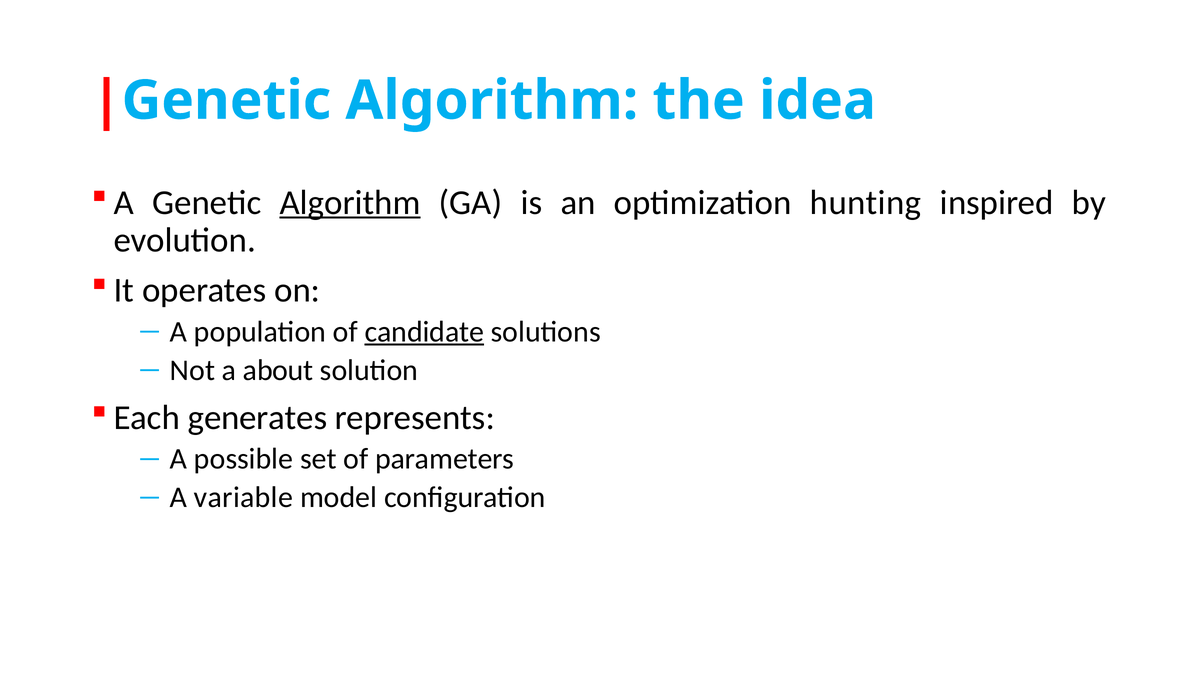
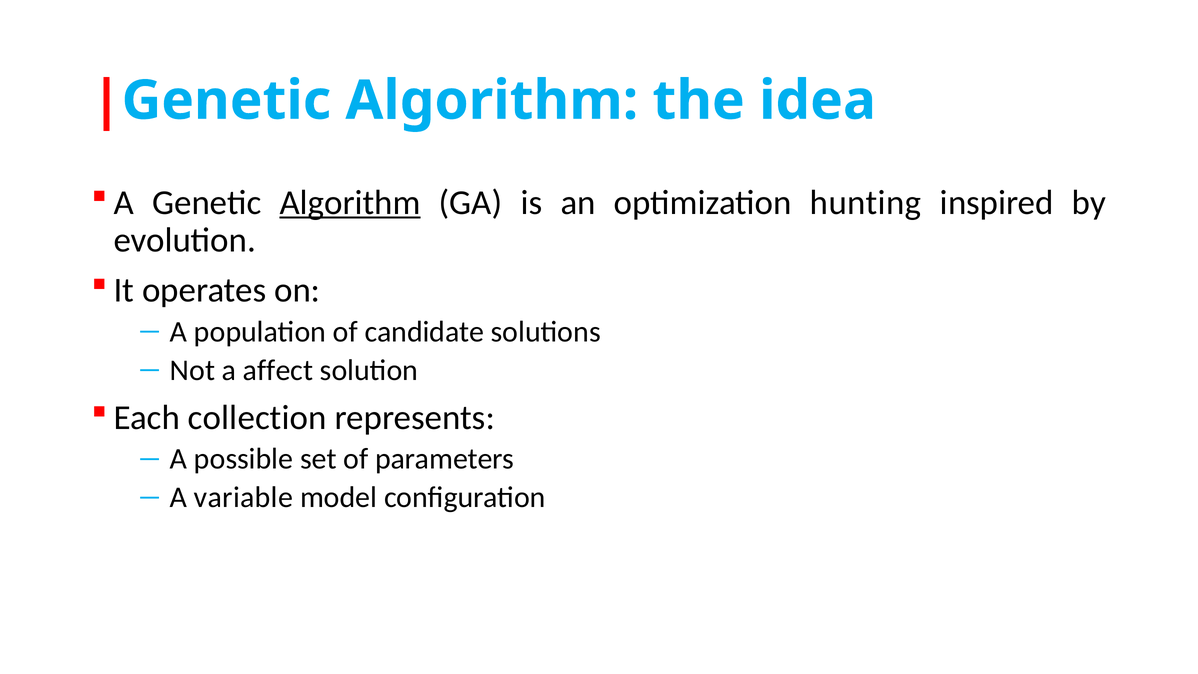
candidate underline: present -> none (424, 332)
about: about -> affect (278, 370)
generates: generates -> collection (257, 418)
